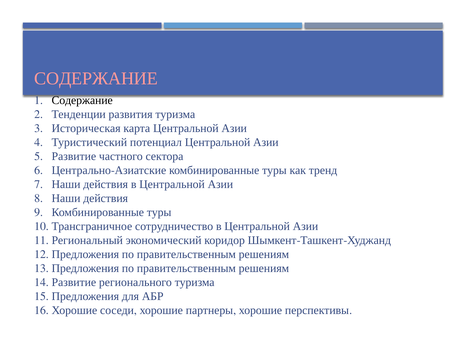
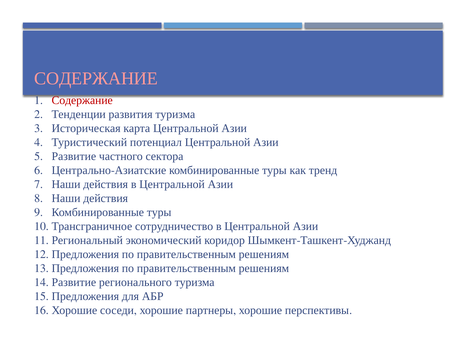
Содержание colour: black -> red (82, 100)
